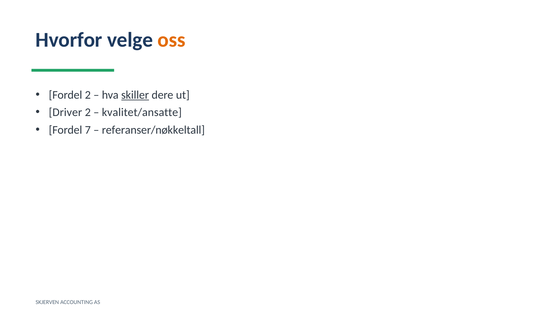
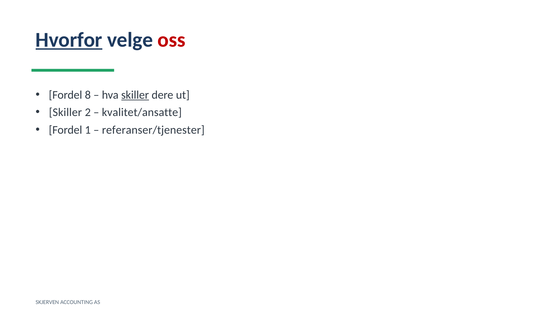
Hvorfor underline: none -> present (69, 40)
oss colour: orange -> red (172, 40)
Fordel 2: 2 -> 8 (88, 95)
Driver: Driver -> Skiller (65, 112)
7: 7 -> 1 (88, 130)
referanser/nøkkeltall: referanser/nøkkeltall -> referanser/tjenester (153, 130)
